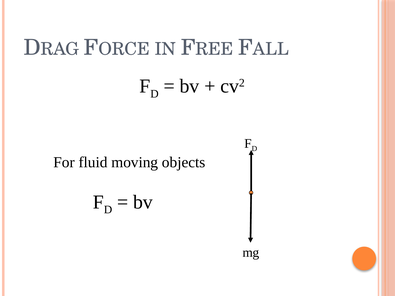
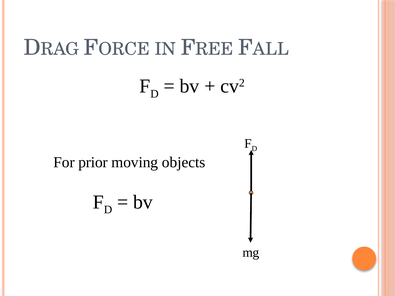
fluid: fluid -> prior (93, 162)
